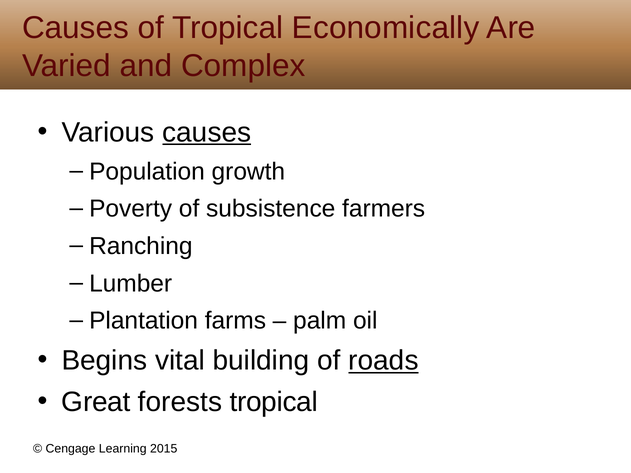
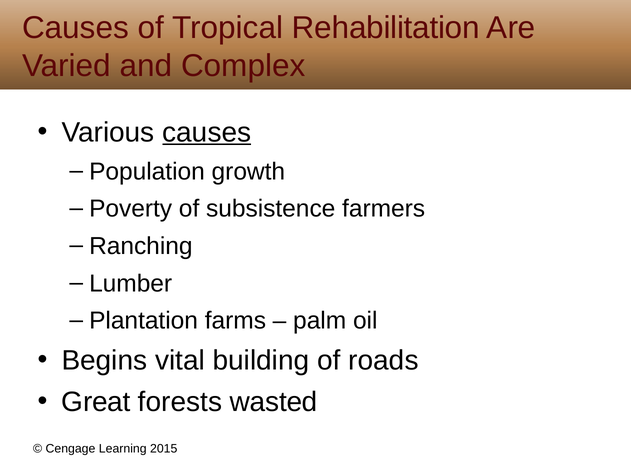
Economically: Economically -> Rehabilitation (386, 28)
roads underline: present -> none (384, 361)
forests tropical: tropical -> wasted (274, 402)
